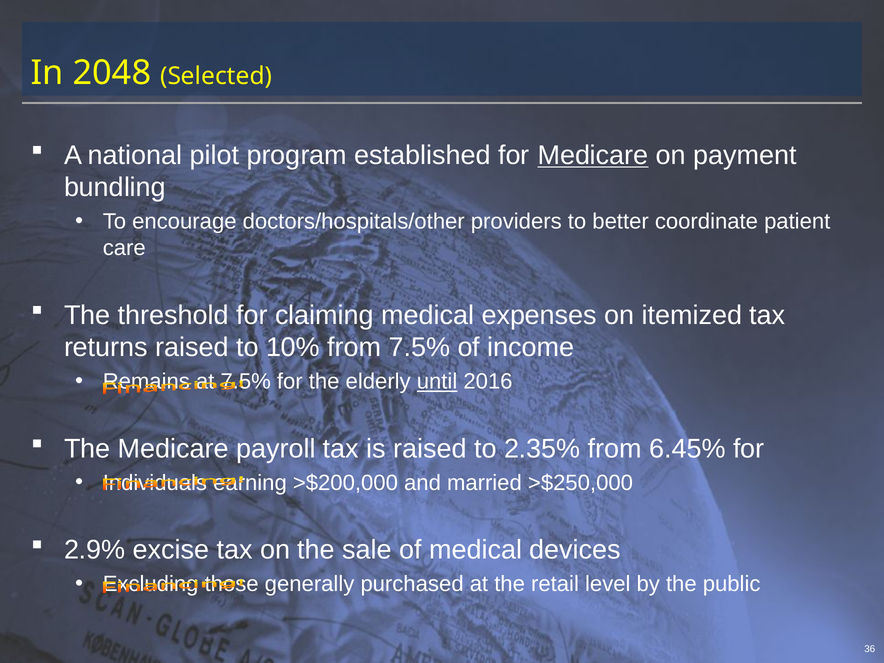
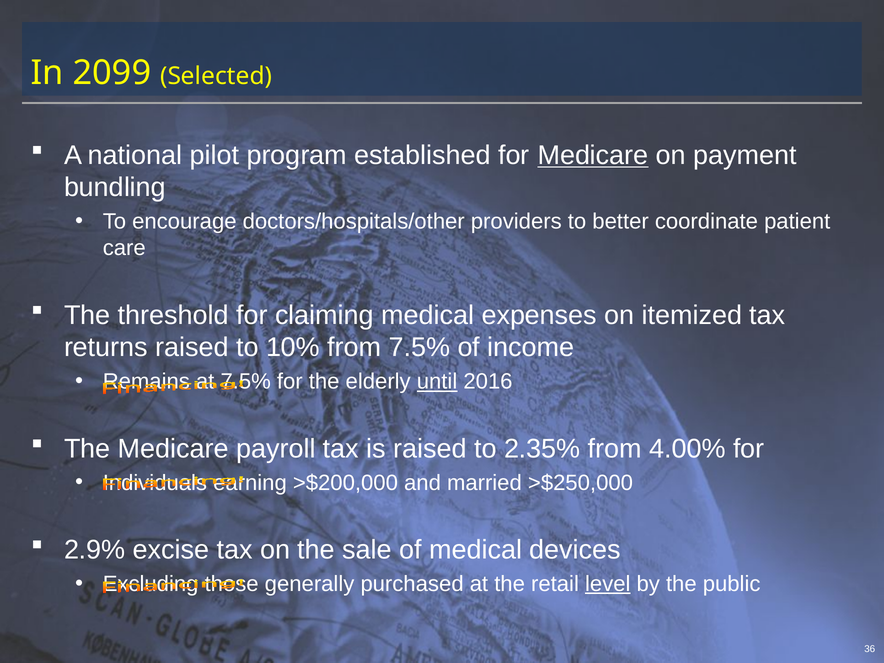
2048: 2048 -> 2099 (112, 73)
6.45%: 6.45% -> 4.00% (687, 449)
level underline: none -> present (608, 584)
